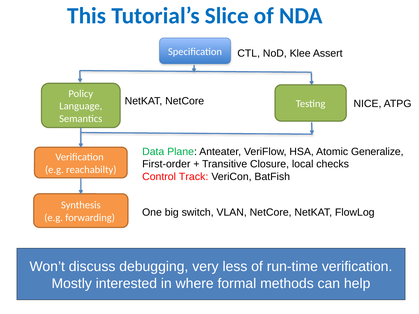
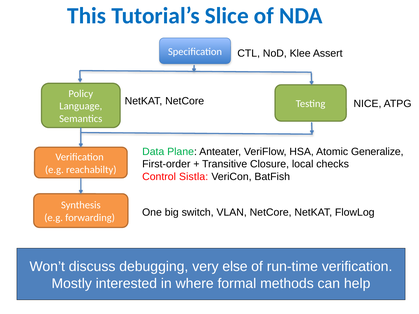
Track: Track -> Sistla (194, 177)
less: less -> else (235, 267)
